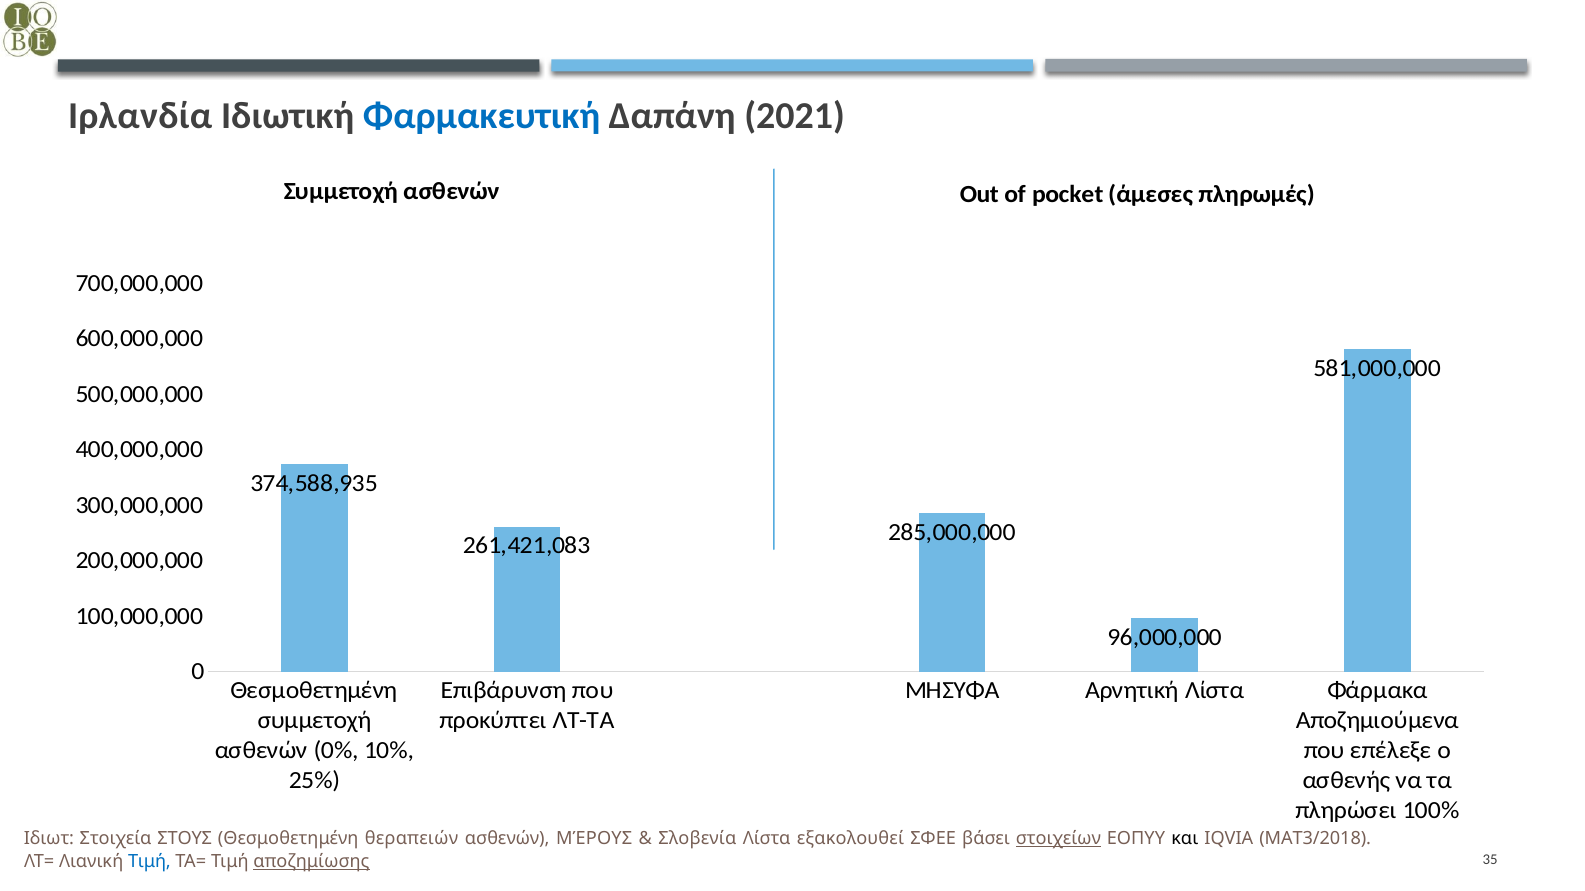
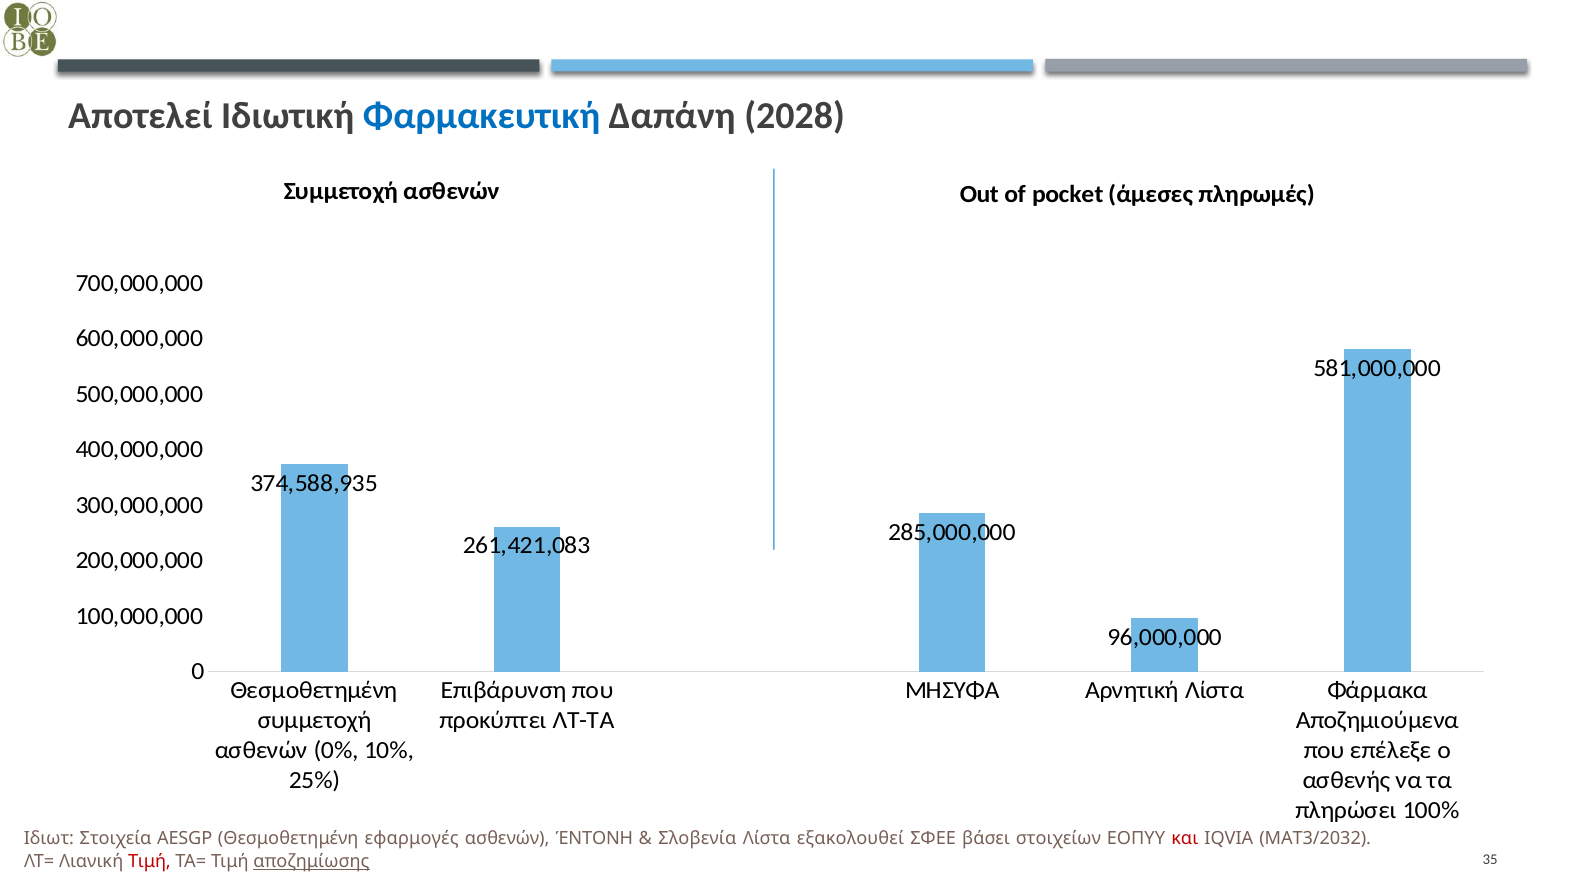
Ιρλανδία: Ιρλανδία -> Αποτελεί (140, 116)
2021: 2021 -> 2028 (795, 116)
ΣΤΟΥΣ: ΣΤΟΥΣ -> AESGP (185, 839)
θεραπειών: θεραπειών -> εφαρμογές (412, 839)
ΜΈΡΟΥΣ: ΜΈΡΟΥΣ -> ΈΝΤΟΝΗ (594, 839)
στοιχείων underline: present -> none (1058, 839)
και colour: black -> red (1185, 839)
MAT3/2018: MAT3/2018 -> MAT3/2032 (1315, 839)
Τιμή colour: blue -> red (149, 862)
